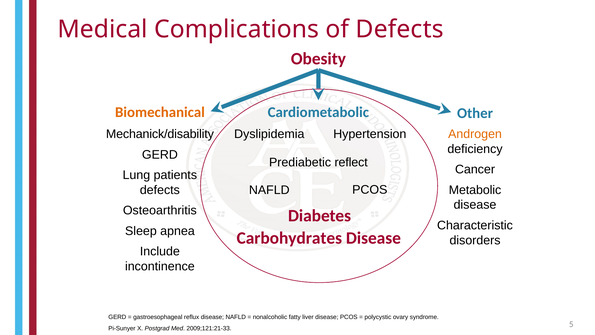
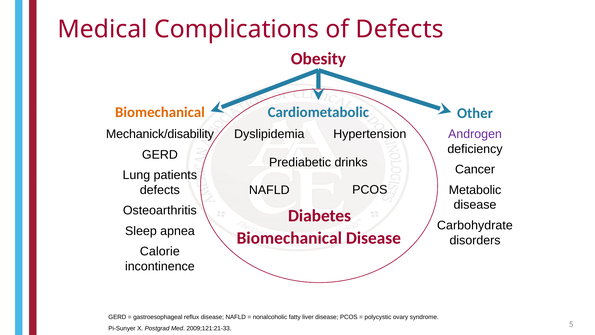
Androgen colour: orange -> purple (475, 134)
reflect: reflect -> drinks (351, 162)
Characteristic: Characteristic -> Carbohydrate (475, 225)
Carbohydrates: Carbohydrates -> Biomechanical (289, 238)
Include: Include -> Calorie (160, 251)
